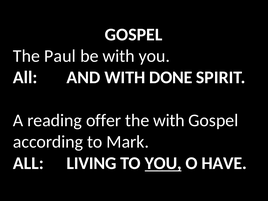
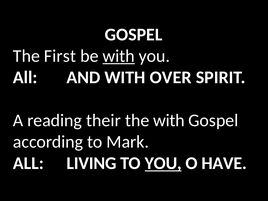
Paul: Paul -> First (60, 56)
with underline: none -> present (119, 56)
DONE: DONE -> OVER (171, 77)
offer: offer -> their (103, 120)
